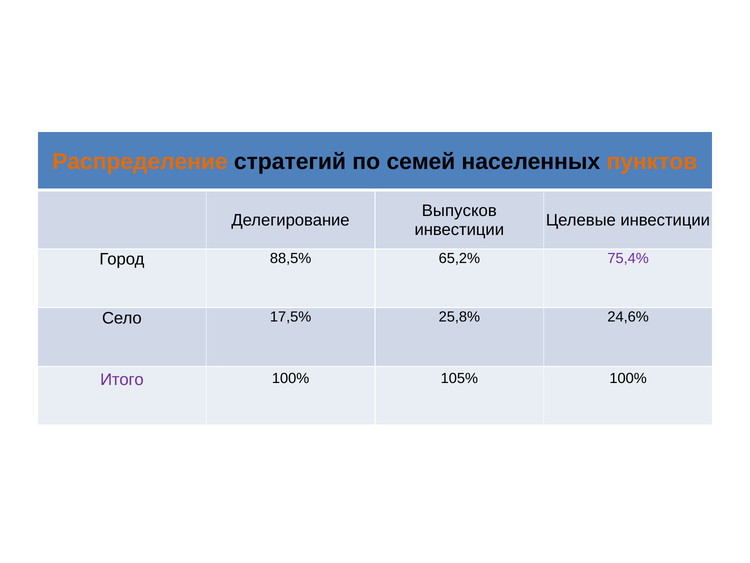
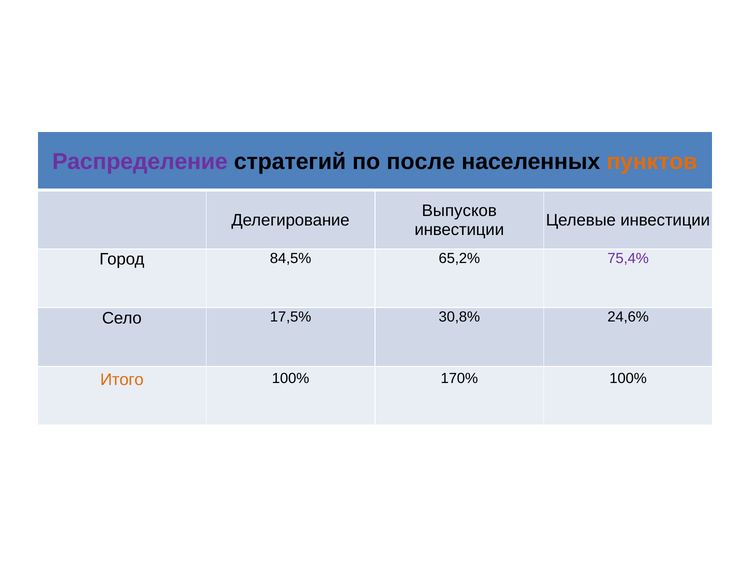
Распределение colour: orange -> purple (140, 161)
семей: семей -> после (421, 161)
88,5%: 88,5% -> 84,5% (291, 258)
25,8%: 25,8% -> 30,8% (459, 317)
Итого colour: purple -> orange (122, 379)
105%: 105% -> 170% (459, 378)
